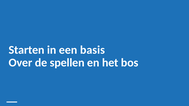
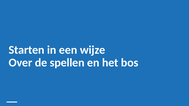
basis: basis -> wijze (93, 50)
